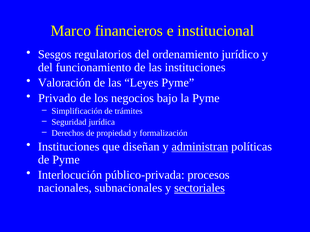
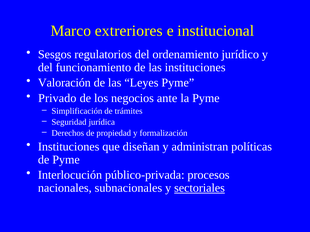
financieros: financieros -> extreriores (129, 31)
bajo: bajo -> ante (167, 98)
administran underline: present -> none (200, 147)
